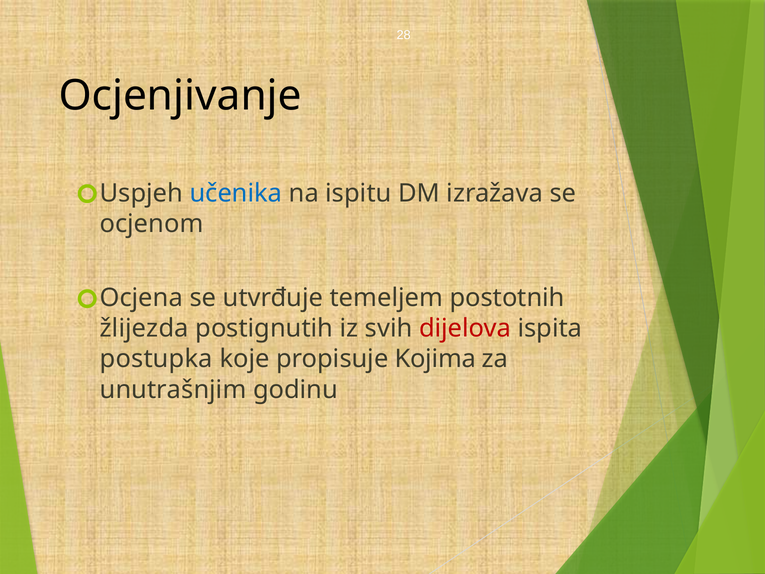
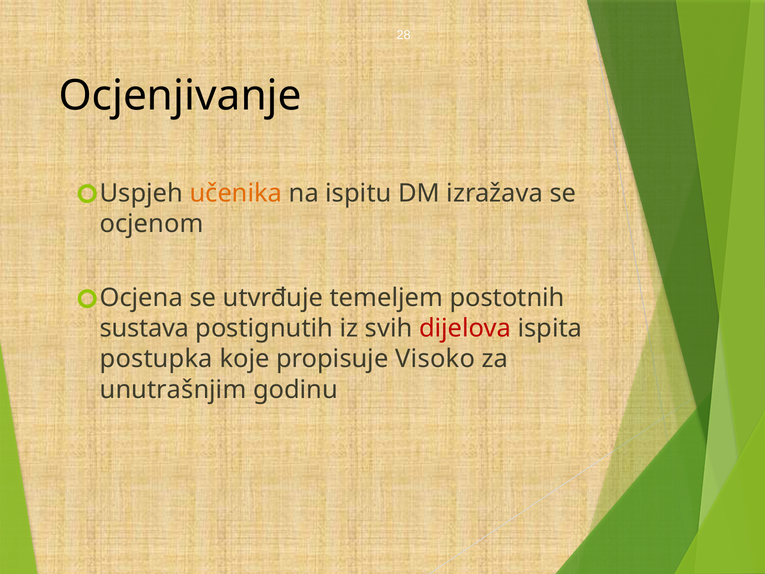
učenika colour: blue -> orange (236, 193)
žlijezda: žlijezda -> sustava (144, 328)
Kojima: Kojima -> Visoko (435, 359)
